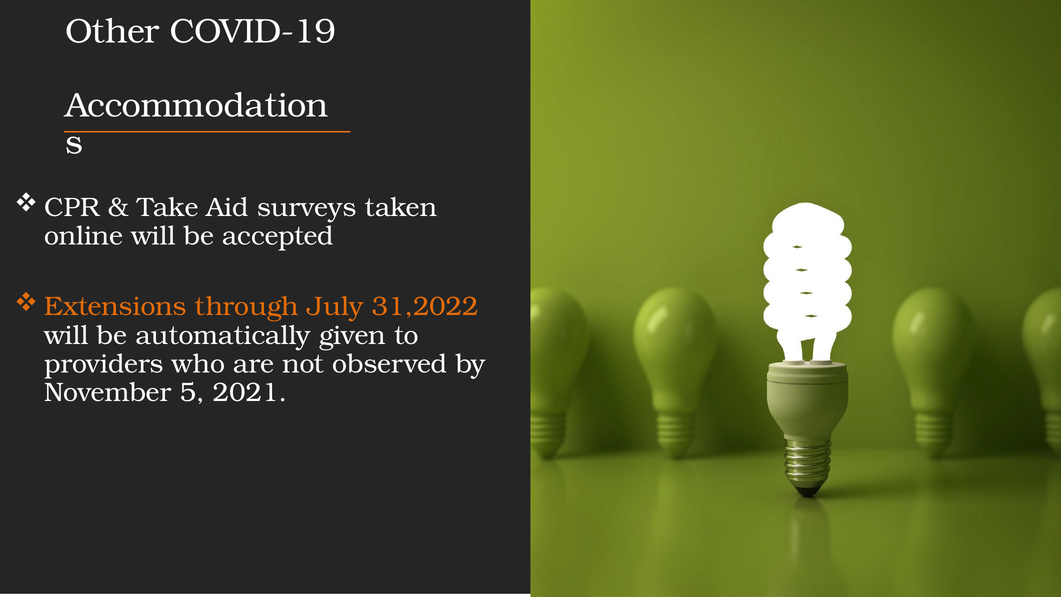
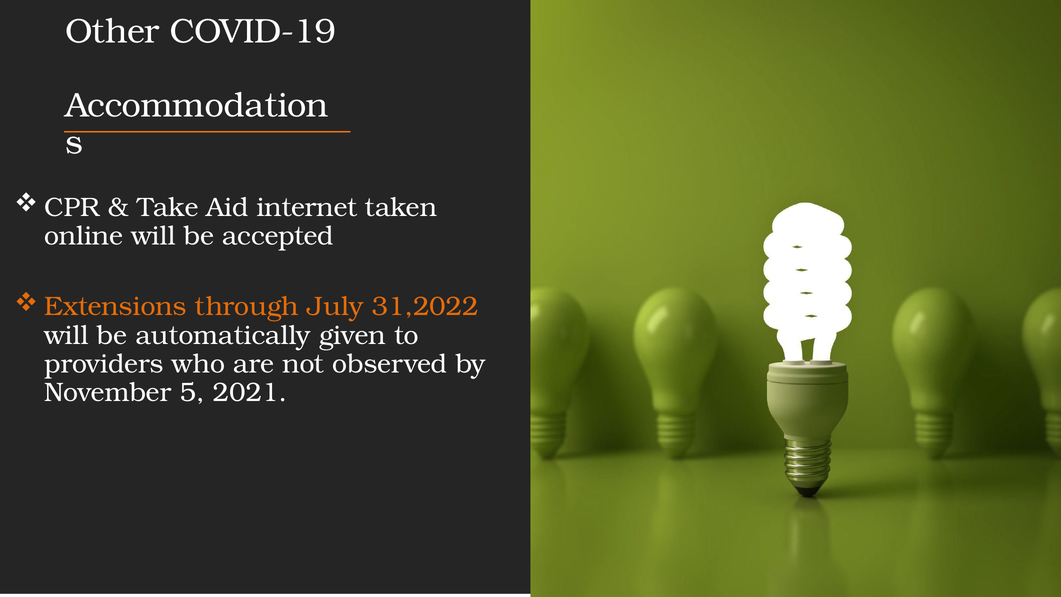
surveys: surveys -> internet (307, 207)
